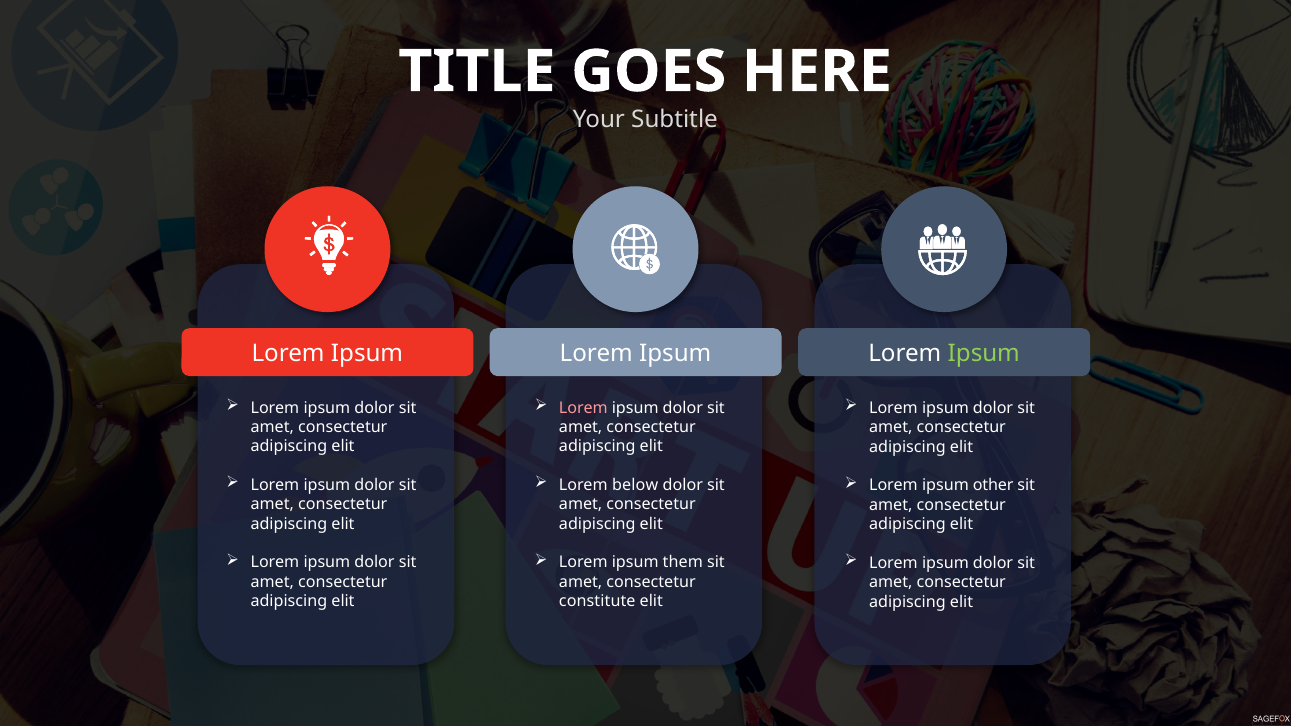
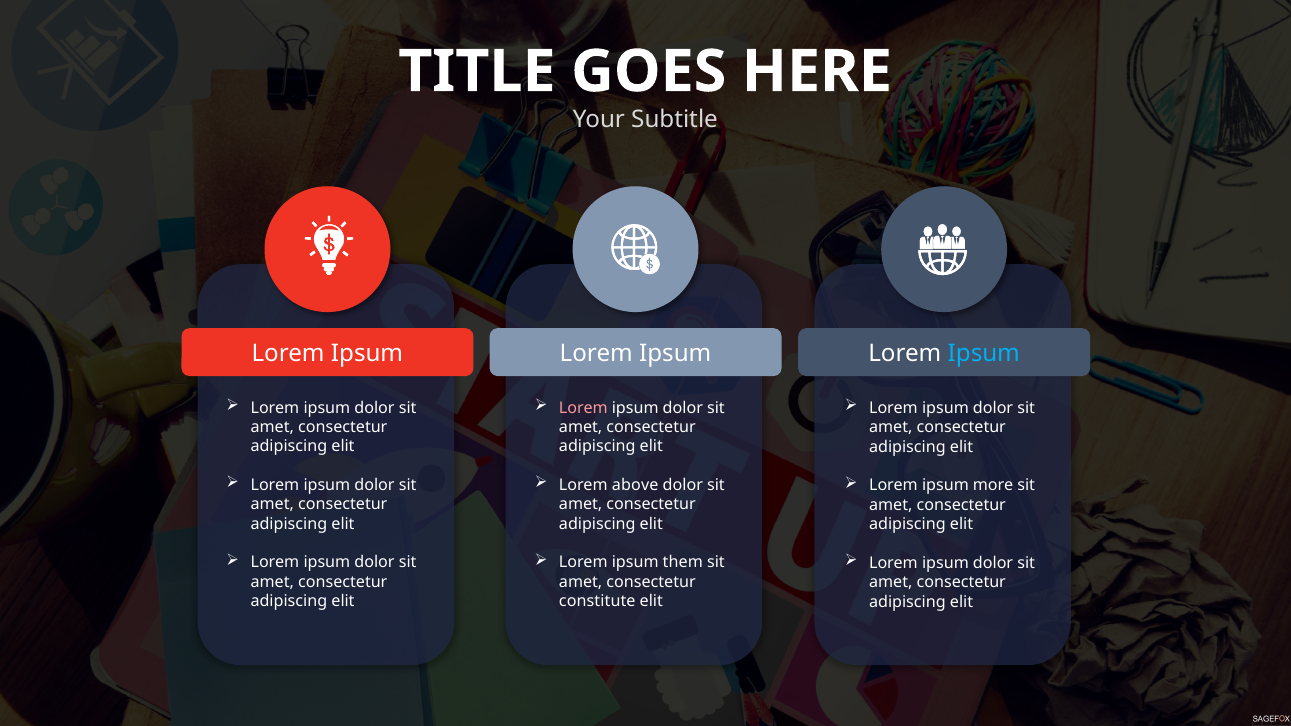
Ipsum colour: light green -> light blue (984, 354)
below: below -> above (635, 485)
other: other -> more (993, 486)
